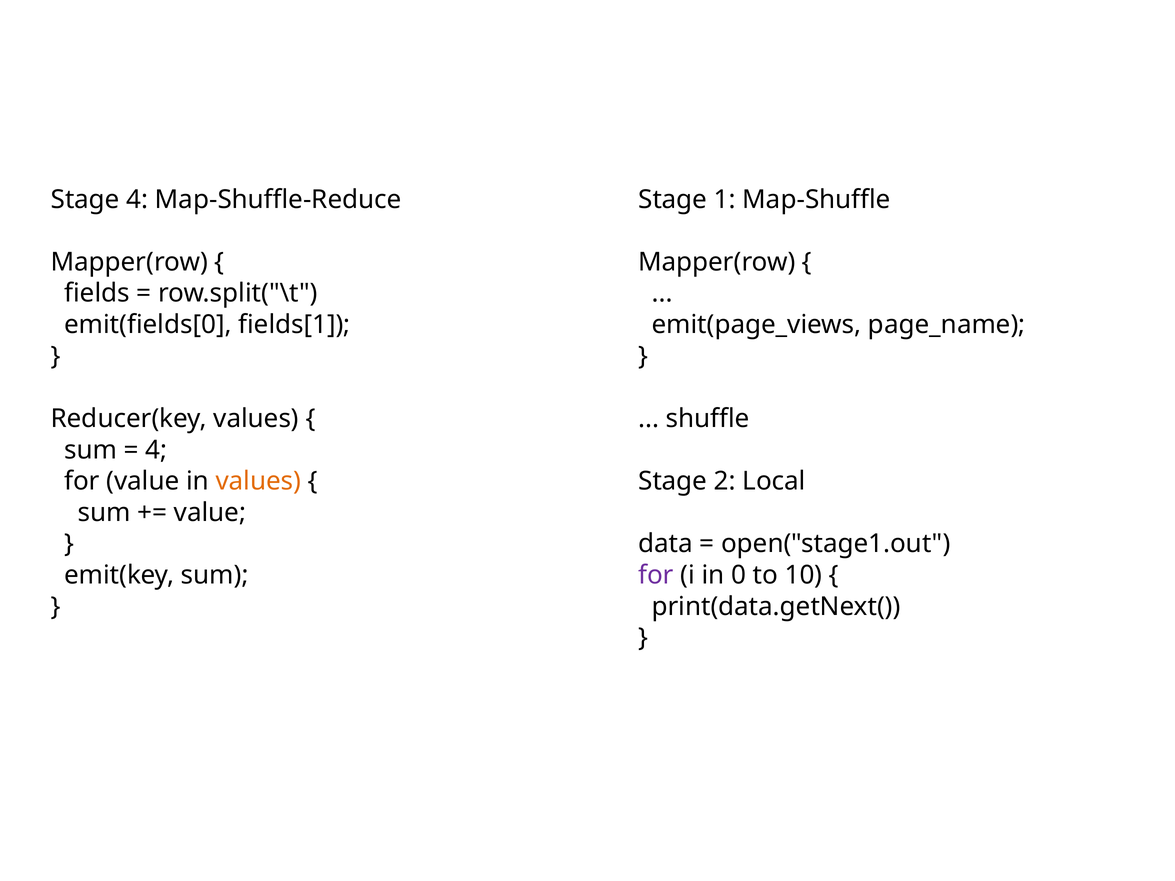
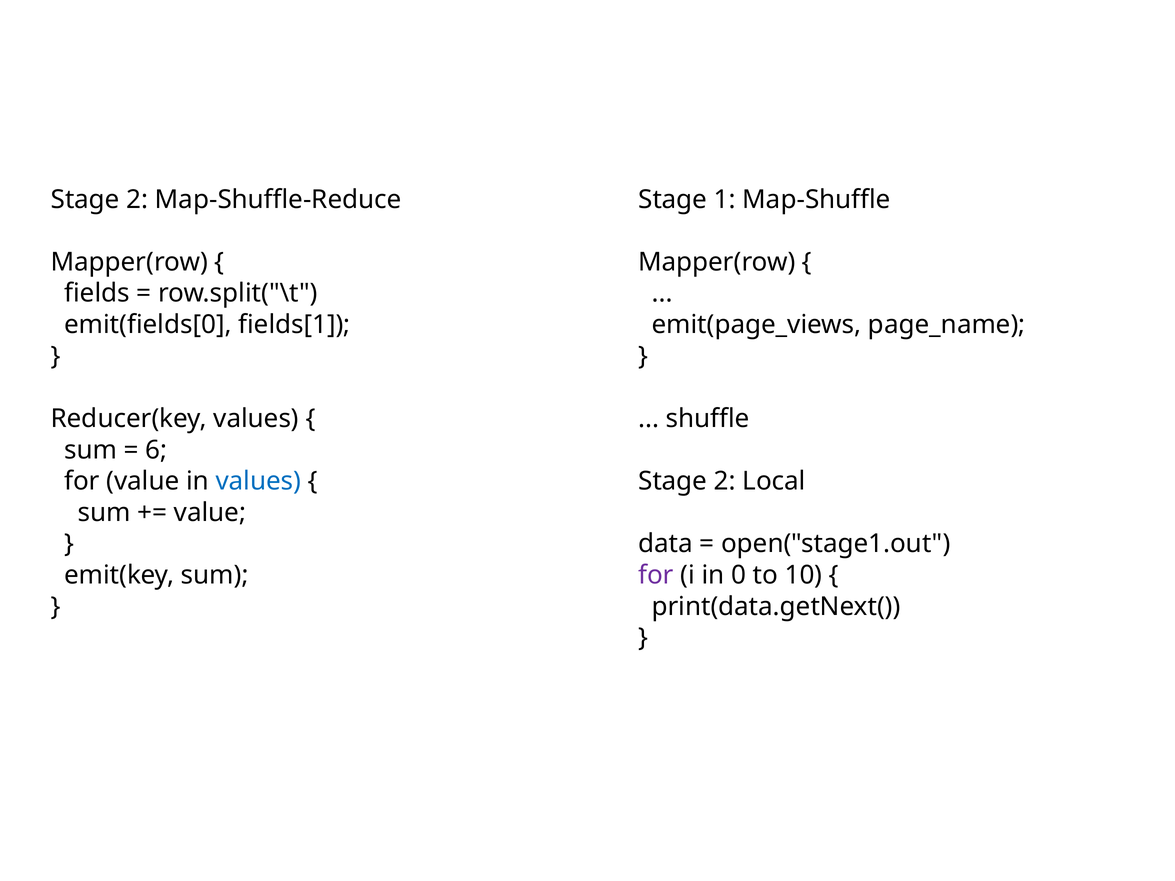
4: 4 -> 2 (137, 200)
4: 4 -> 6 (156, 450)
values colour: orange -> blue (258, 481)
